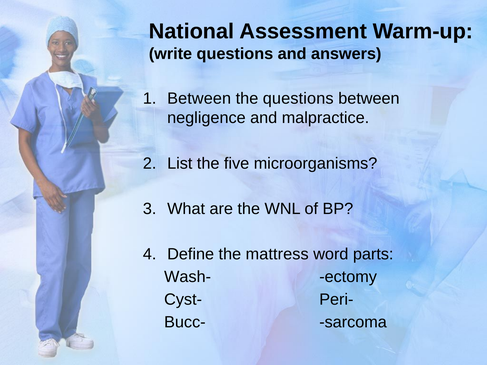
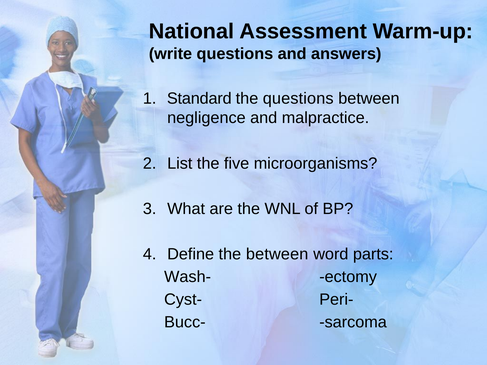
Between: Between -> Standard (199, 99)
the mattress: mattress -> between (277, 254)
